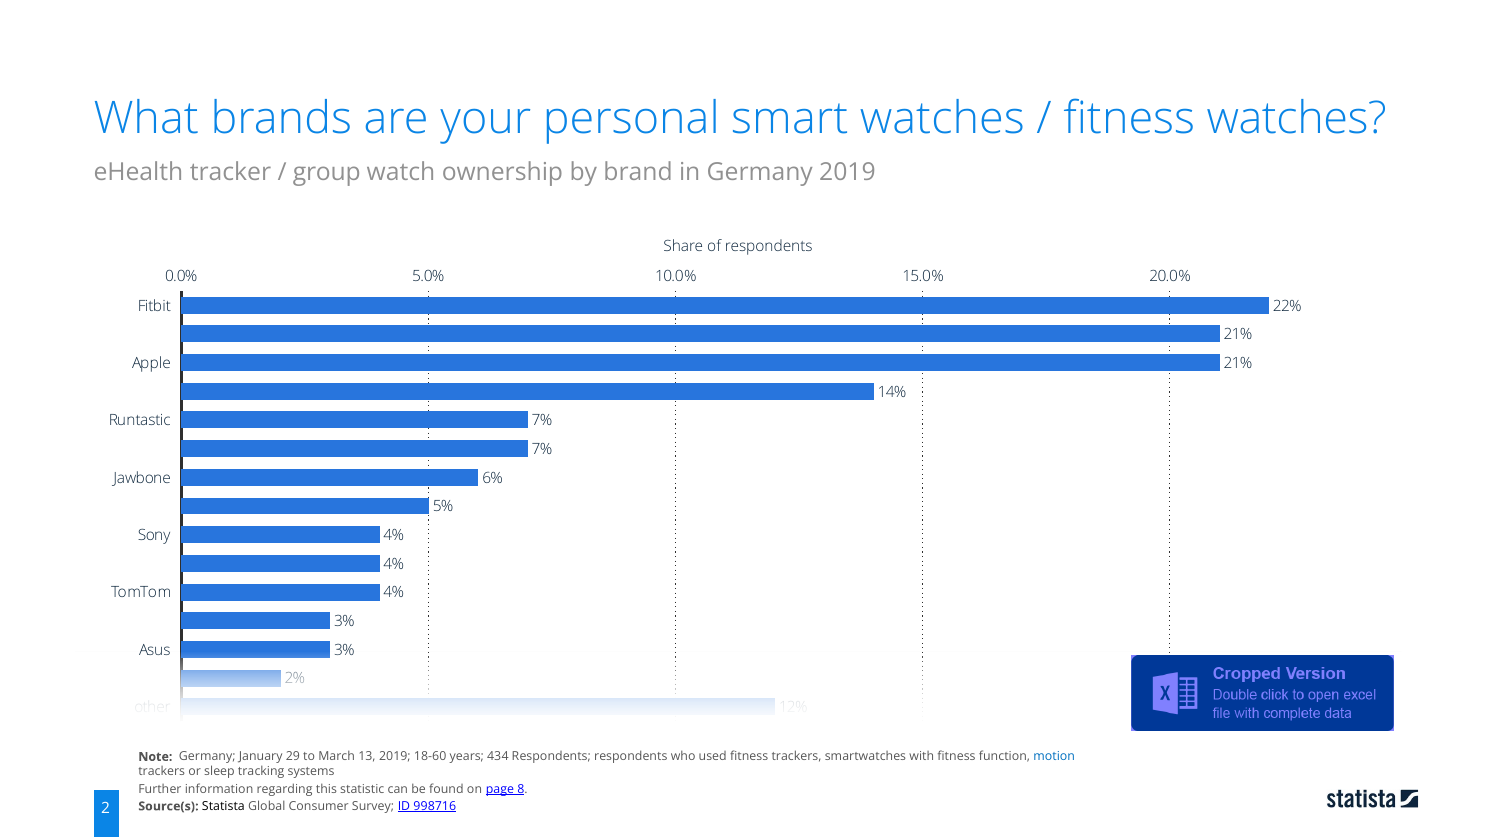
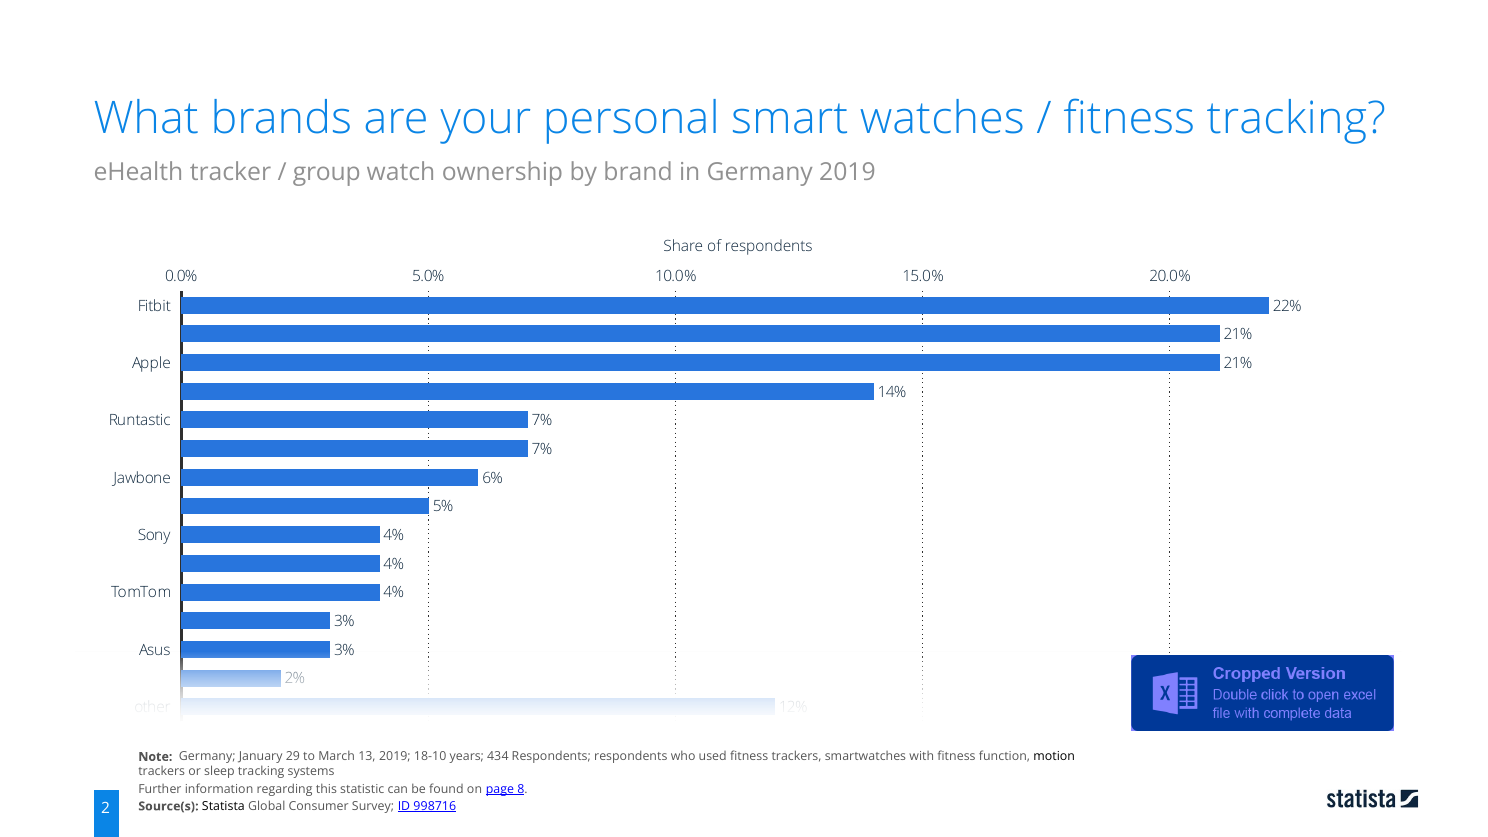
fitness watches: watches -> tracking (1296, 119)
18-60: 18-60 -> 18-10 (430, 757)
motion colour: blue -> black (1054, 757)
